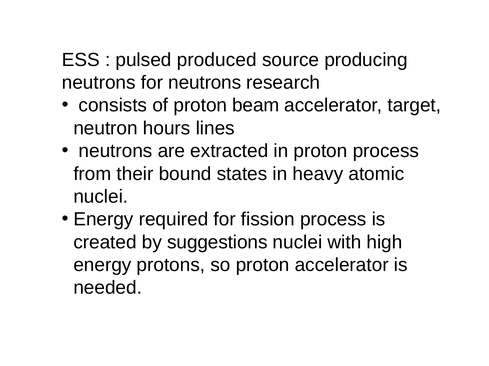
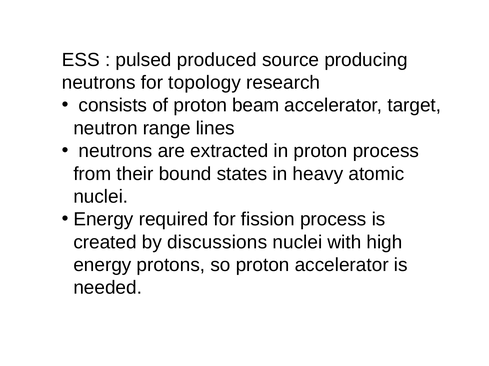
for neutrons: neutrons -> topology (205, 83)
hours: hours -> range (167, 128)
suggestions: suggestions -> discussions (217, 243)
